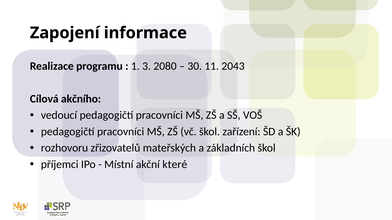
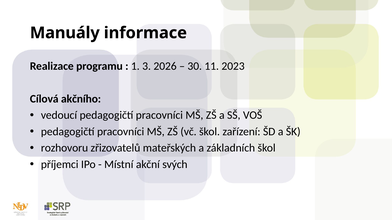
Zapojení: Zapojení -> Manuály (65, 33)
2080: 2080 -> 2026 (165, 66)
2043: 2043 -> 2023 (233, 66)
které: které -> svých (175, 165)
